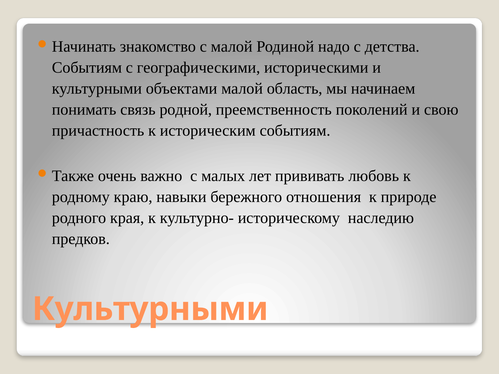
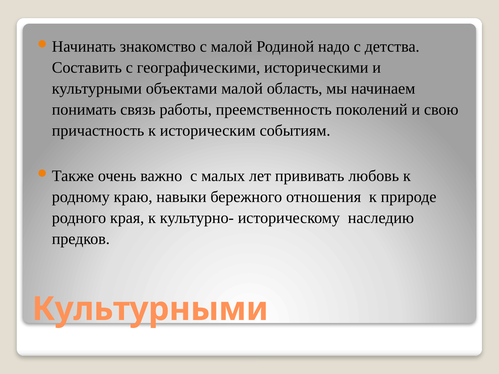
Событиям: Событиям -> Составить (87, 68)
родной: родной -> работы (186, 110)
